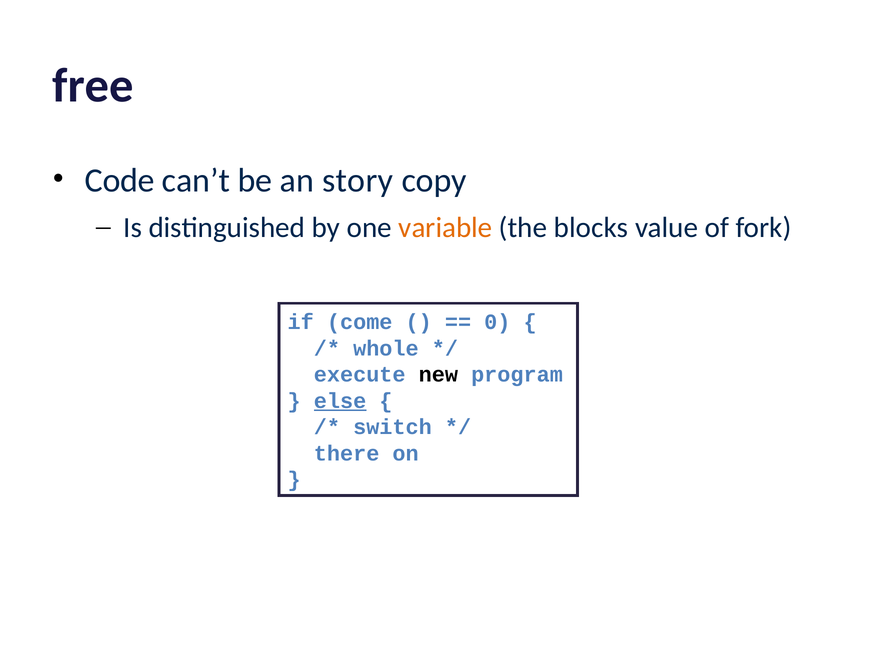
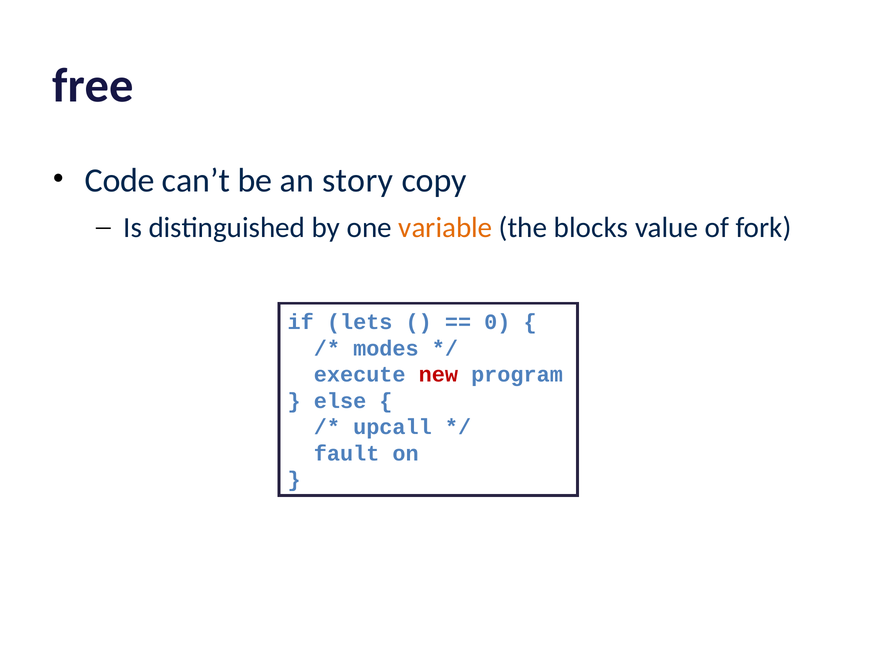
come: come -> lets (360, 322)
whole: whole -> modes (386, 348)
new colour: black -> red (438, 374)
else underline: present -> none (340, 401)
switch: switch -> upcall (392, 427)
there: there -> fault (347, 453)
